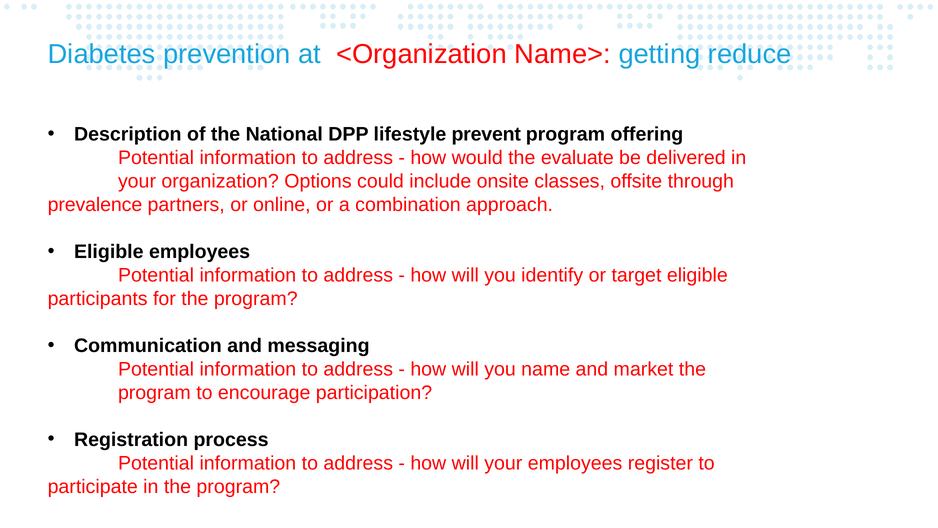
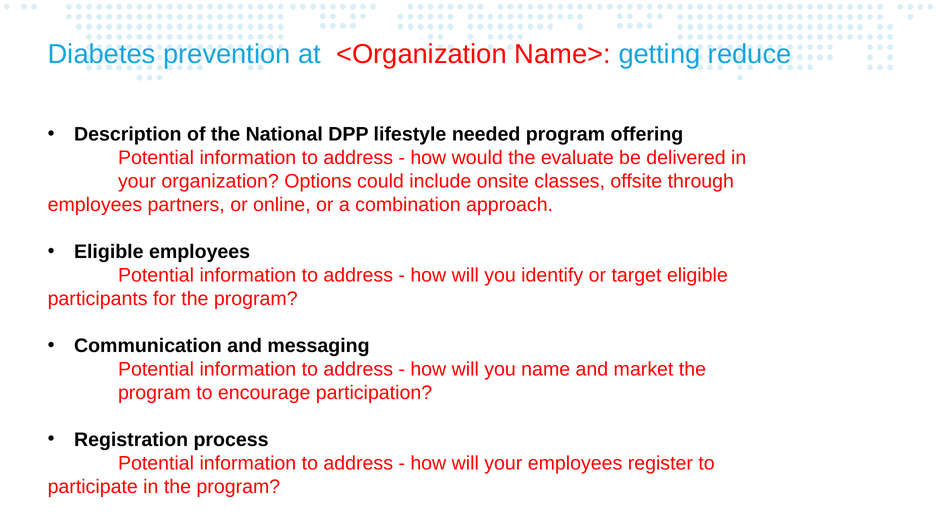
prevent: prevent -> needed (486, 134)
prevalence: prevalence -> employees (95, 205)
